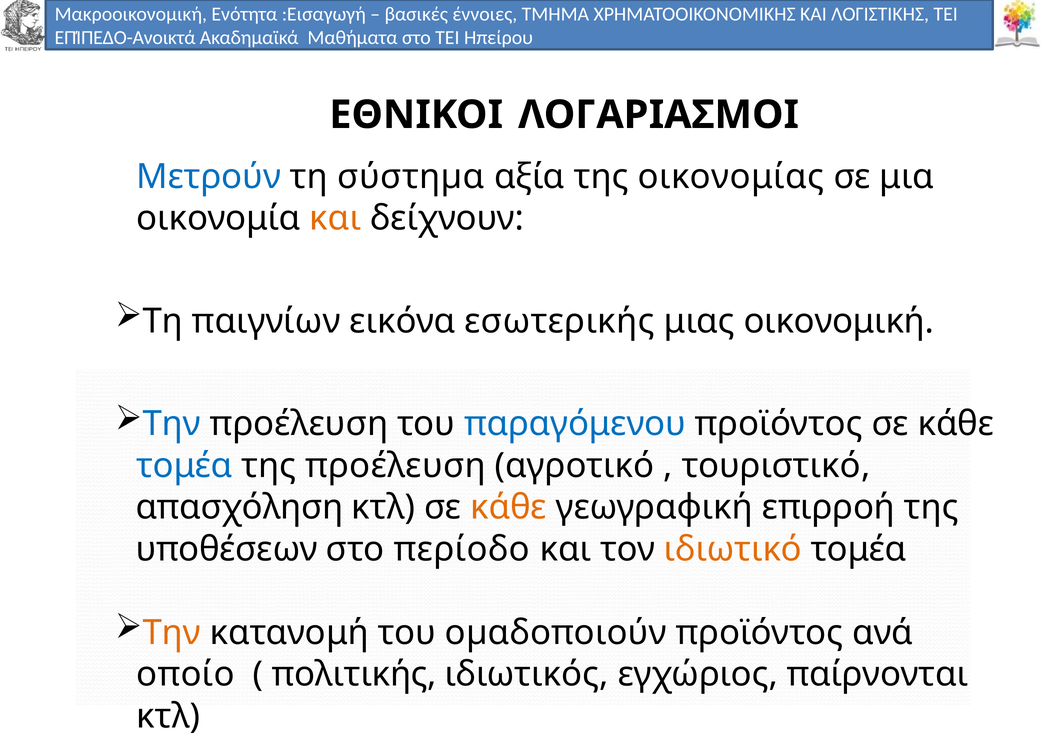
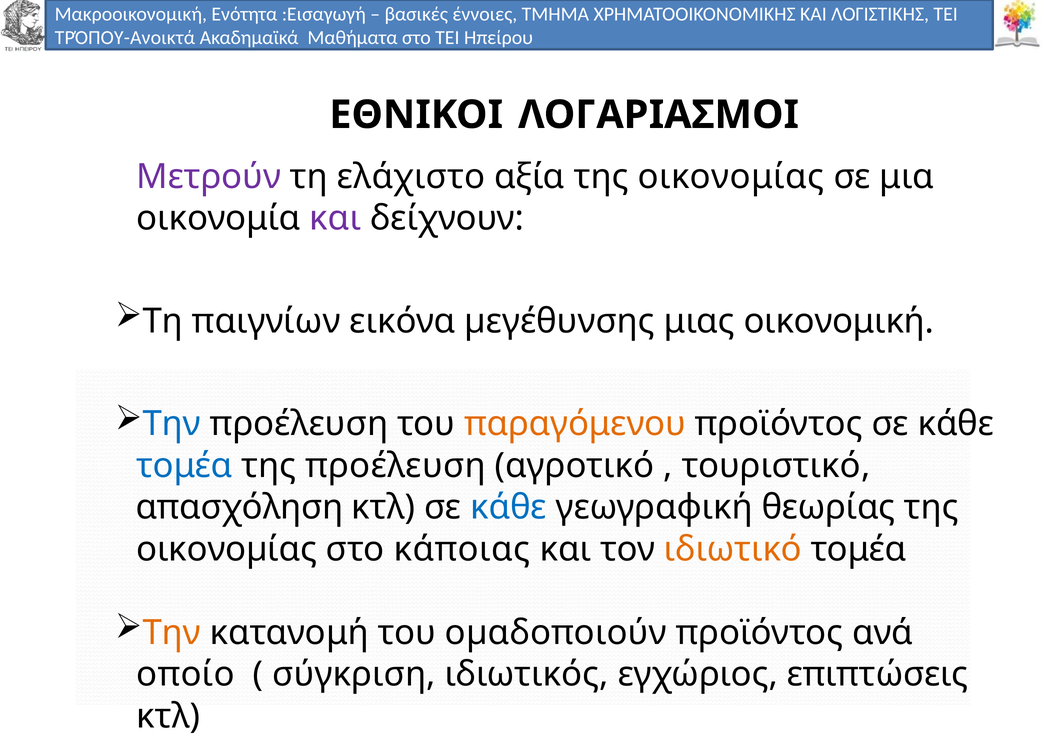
ΕΠΊΠΕΔΟ-Ανοικτά: ΕΠΊΠΕΔΟ-Ανοικτά -> ΤΡΌΠΟΥ-Ανοικτά (125, 38)
Μετρούν colour: blue -> purple (209, 177)
σύστηµα: σύστηµα -> ελάχιστο (411, 177)
και colour: orange -> purple (335, 218)
εσωτερικής: εσωτερικής -> µεγέθυνσης (560, 321)
παραγόμενου colour: blue -> orange (575, 424)
κάθε colour: orange -> blue (509, 507)
επιρροή: επιρροή -> θεωρίας (829, 507)
υποθέσεων: υποθέσεων -> οικονοµίας (227, 549)
περίοδο: περίοδο -> κάποιας (462, 549)
πολιτικής: πολιτικής -> σύγκριση (354, 674)
παίρνονται: παίρνονται -> επιπτώσεις (878, 674)
